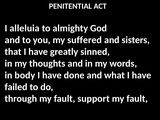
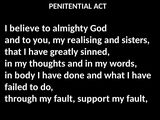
alleluia: alleluia -> believe (25, 28)
suffered: suffered -> realising (85, 40)
